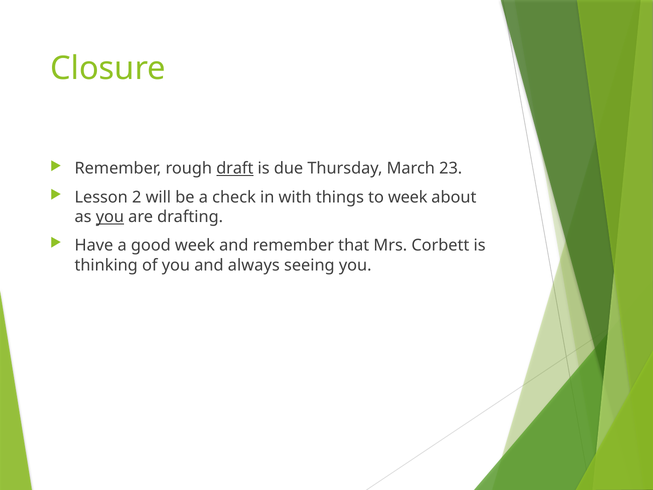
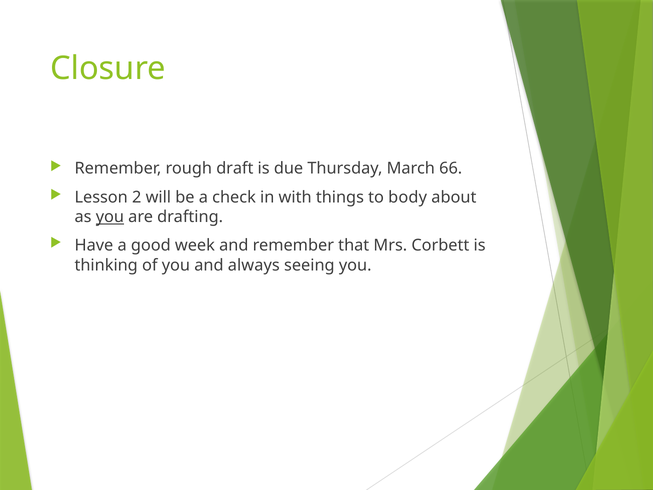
draft underline: present -> none (235, 169)
23: 23 -> 66 (451, 169)
to week: week -> body (408, 197)
